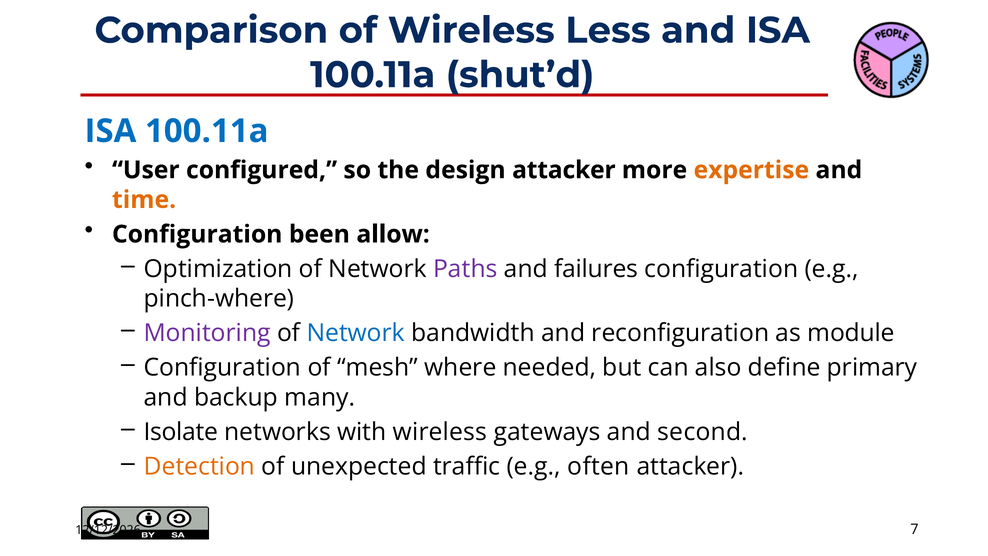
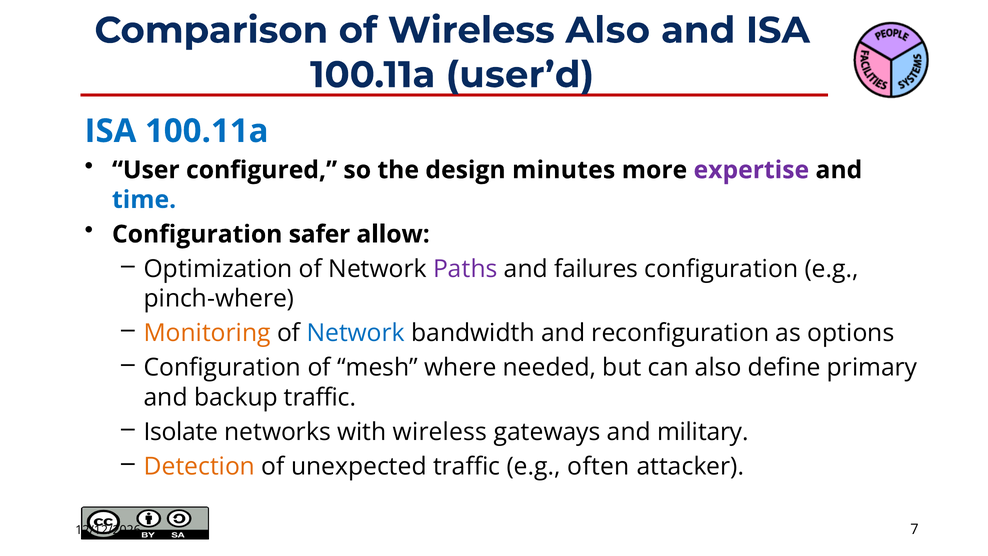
Wireless Less: Less -> Also (608, 30)
shut’d: shut’d -> user’d (520, 75)
design attacker: attacker -> minutes (564, 170)
expertise colour: orange -> purple (751, 170)
time colour: orange -> blue (144, 200)
been: been -> safer (319, 234)
Monitoring colour: purple -> orange (207, 333)
module: module -> options (851, 333)
backup many: many -> traffic (320, 397)
second: second -> military (703, 432)
